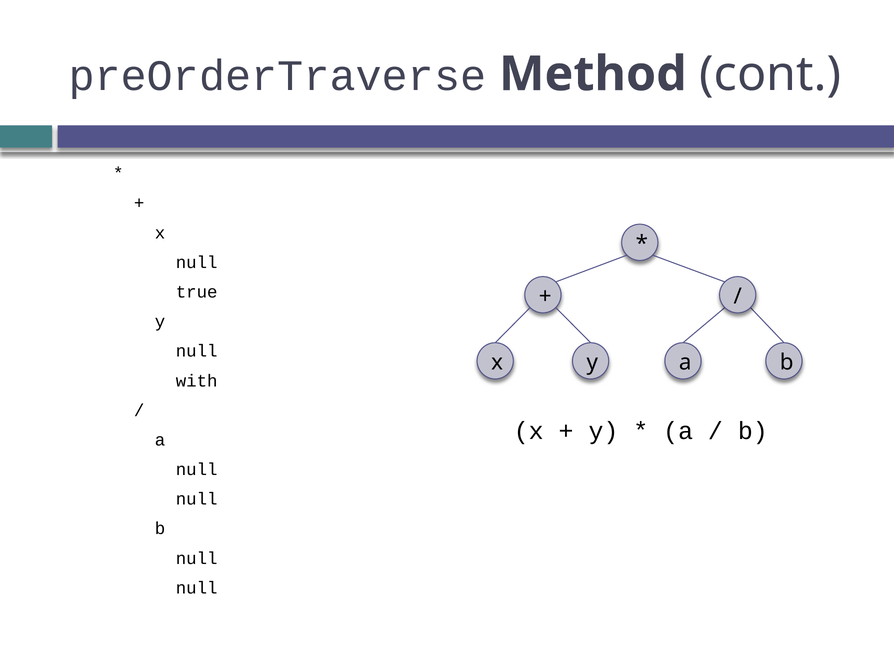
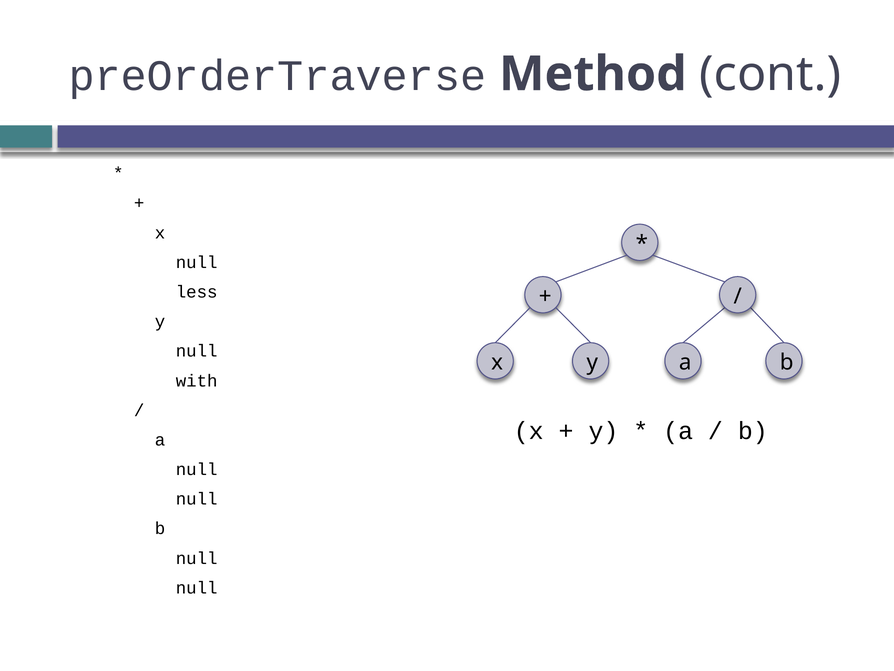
true: true -> less (197, 292)
